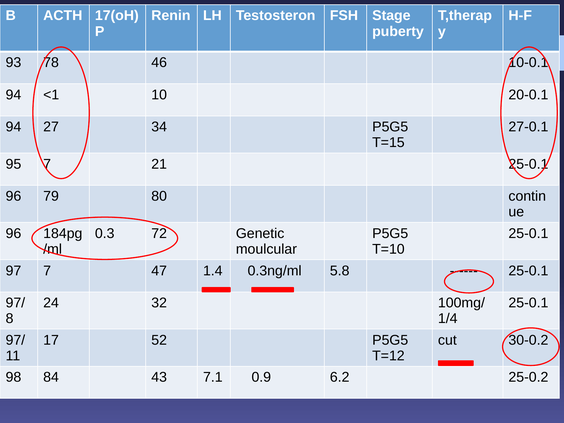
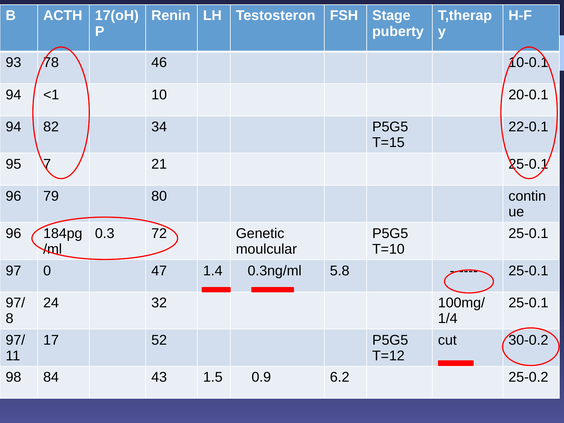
27: 27 -> 82 (51, 127)
27-0.1: 27-0.1 -> 22-0.1 (528, 127)
97 7: 7 -> 0 (47, 271)
7.1: 7.1 -> 1.5 (213, 377)
